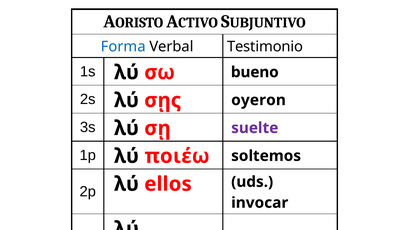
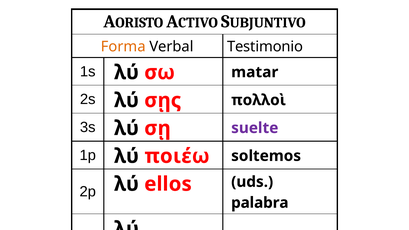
Forma colour: blue -> orange (123, 47)
bueno: bueno -> matar (255, 72)
oyeron: oyeron -> πολλοὶ (259, 100)
invocar: invocar -> palabra (260, 203)
